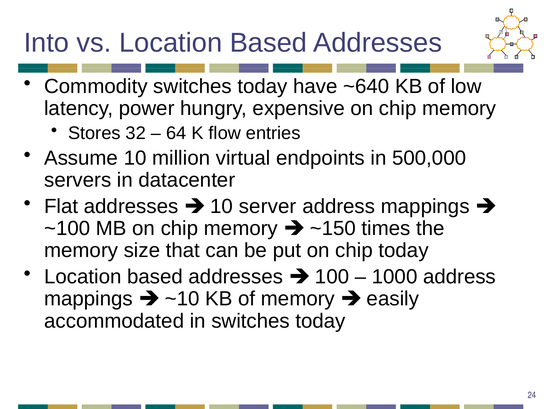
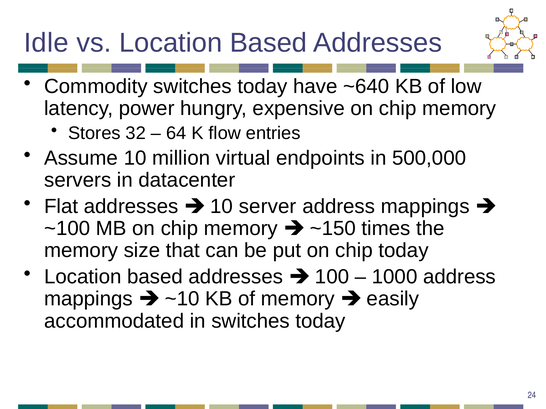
Into: Into -> Idle (46, 43)
